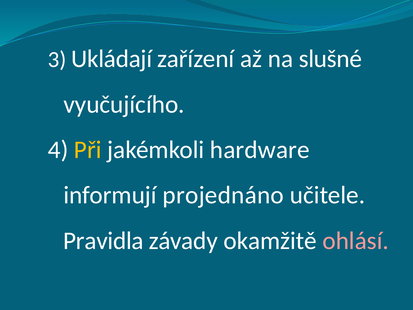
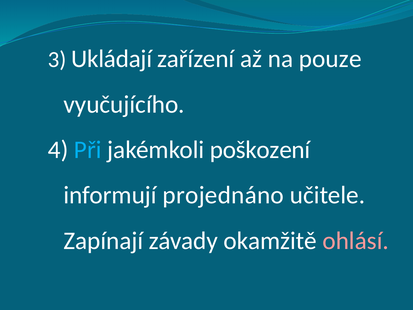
slušné: slušné -> pouze (330, 59)
Při colour: yellow -> light blue (88, 150)
hardware: hardware -> poškození (260, 150)
Pravidla: Pravidla -> Zapínají (103, 241)
